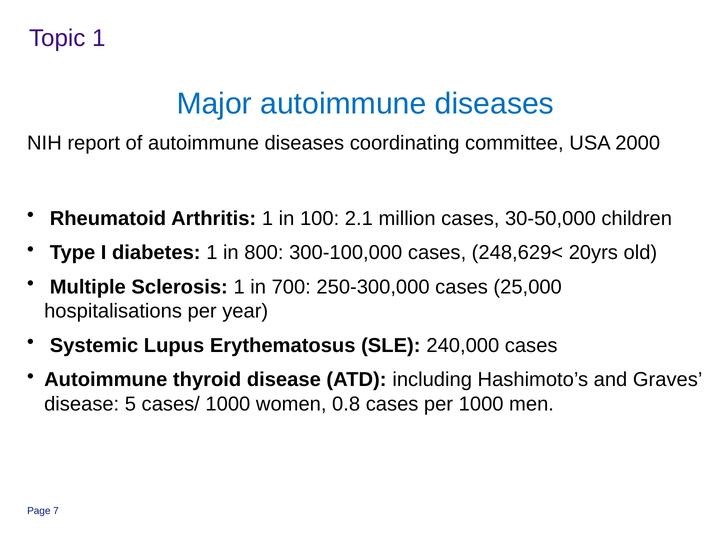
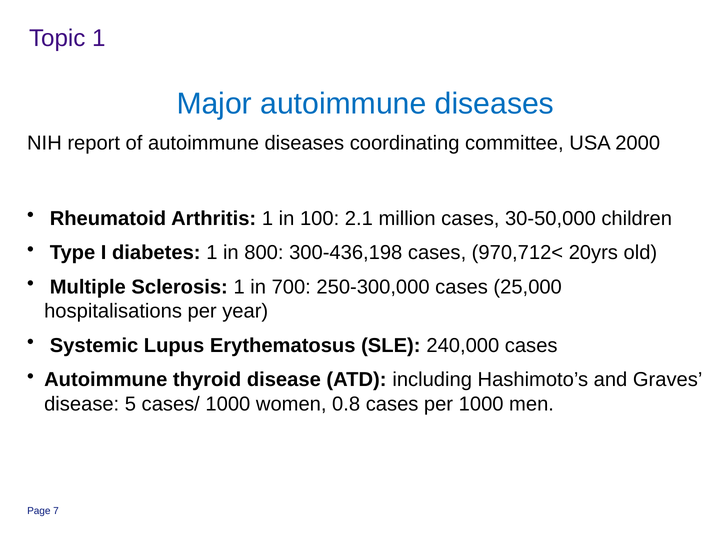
300-100,000: 300-100,000 -> 300-436,198 (346, 253)
248,629<: 248,629< -> 970,712< (517, 253)
